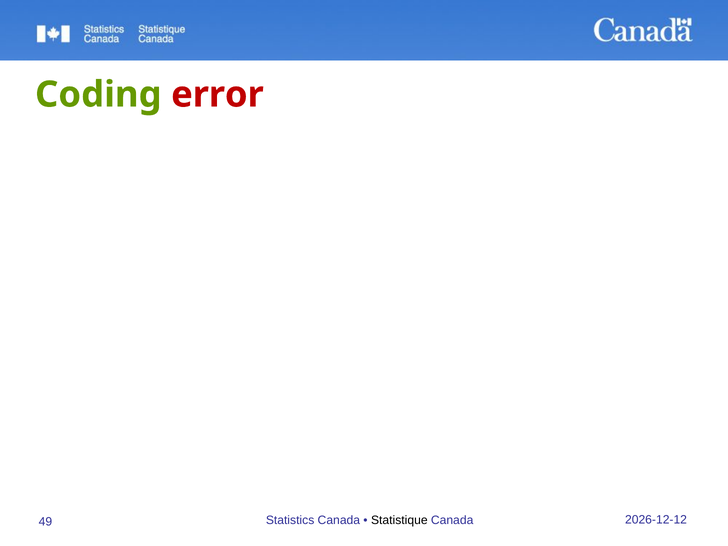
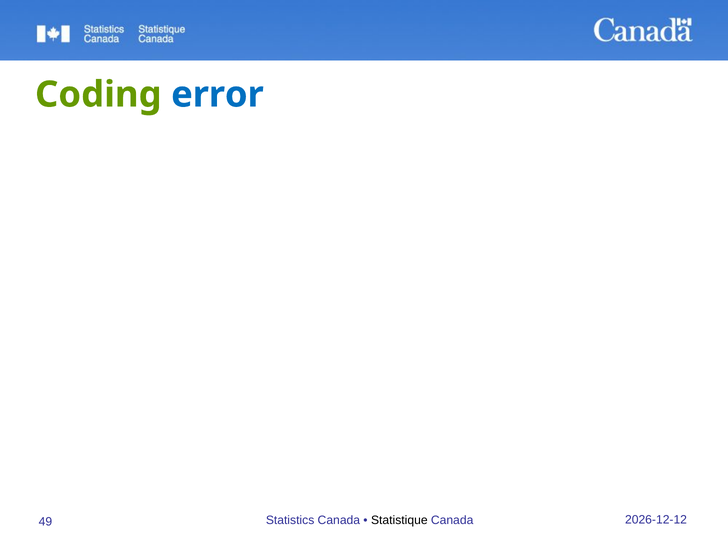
error colour: red -> blue (217, 95)
